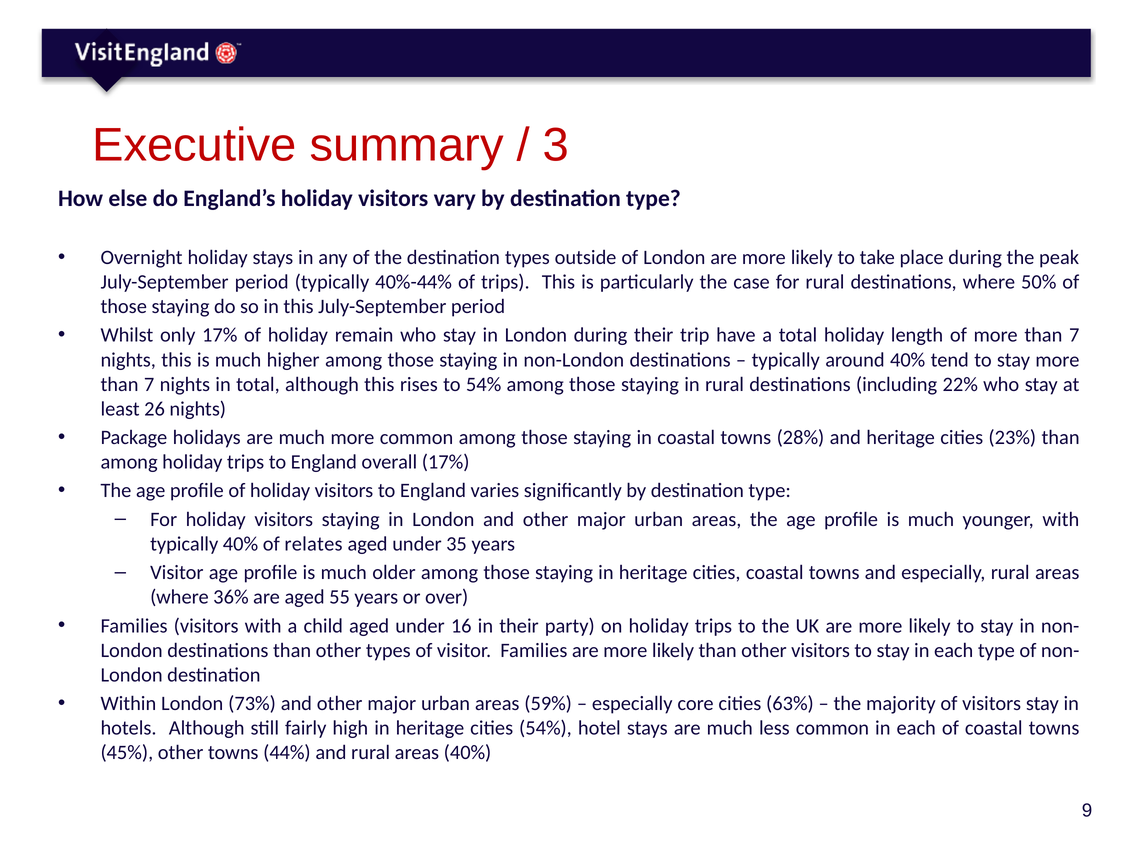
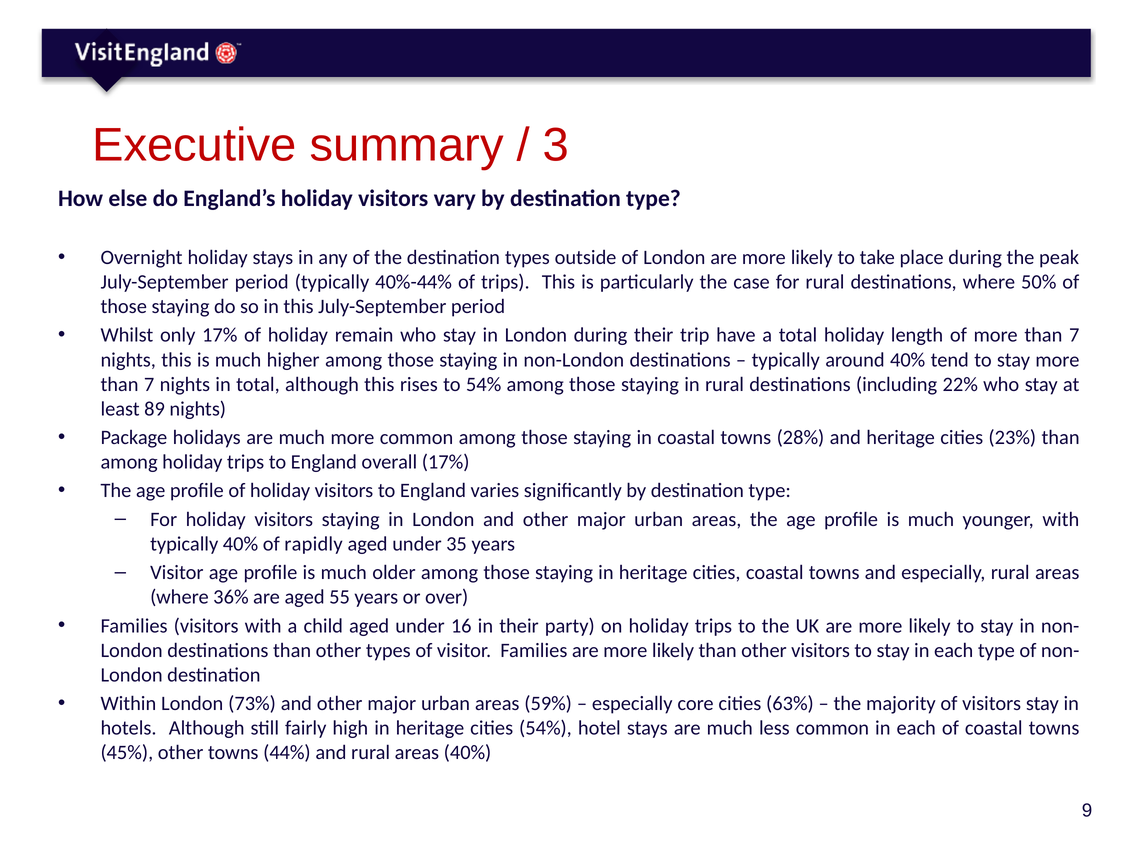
26: 26 -> 89 (155, 409)
relates: relates -> rapidly (313, 544)
